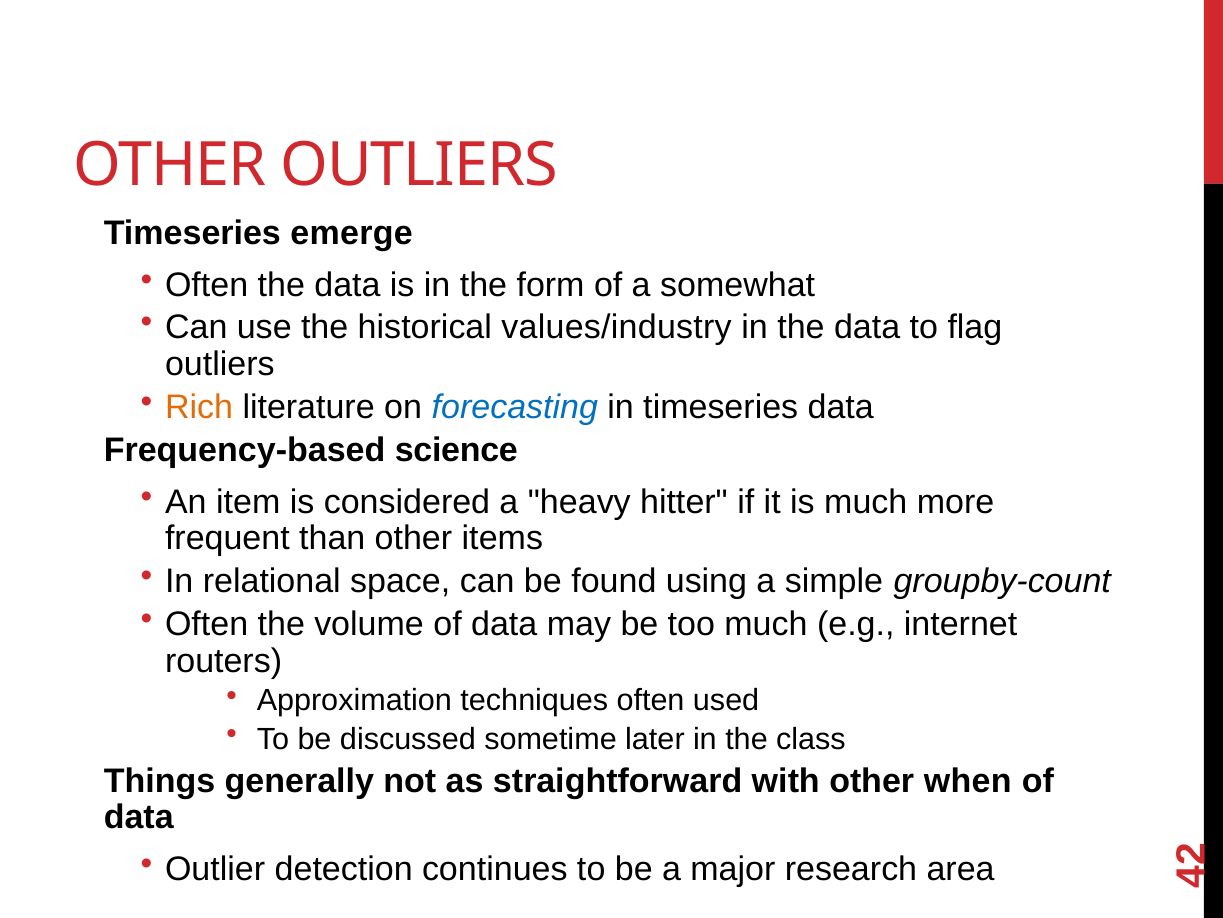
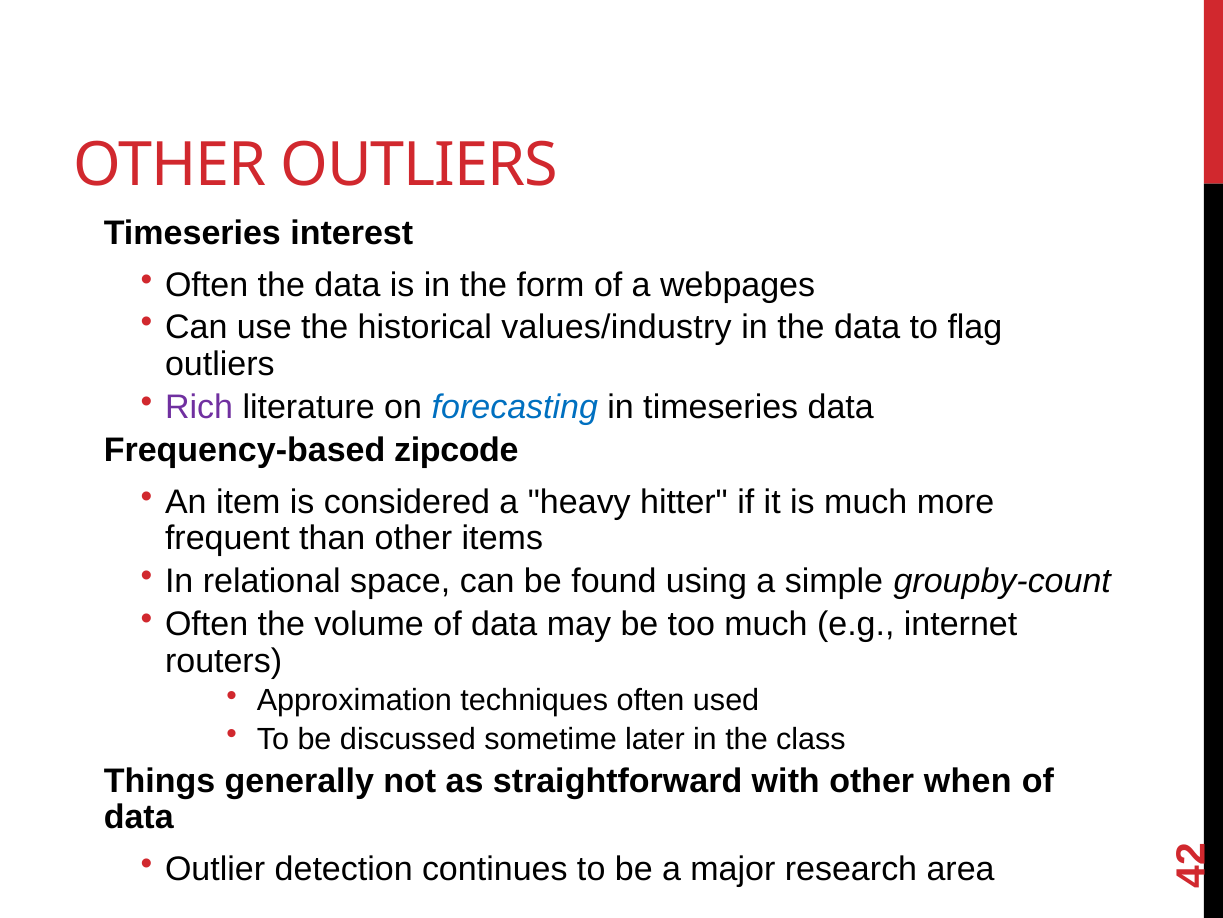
emerge: emerge -> interest (352, 233)
somewhat: somewhat -> webpages (738, 285)
Rich colour: orange -> purple (199, 407)
science: science -> zipcode (456, 450)
